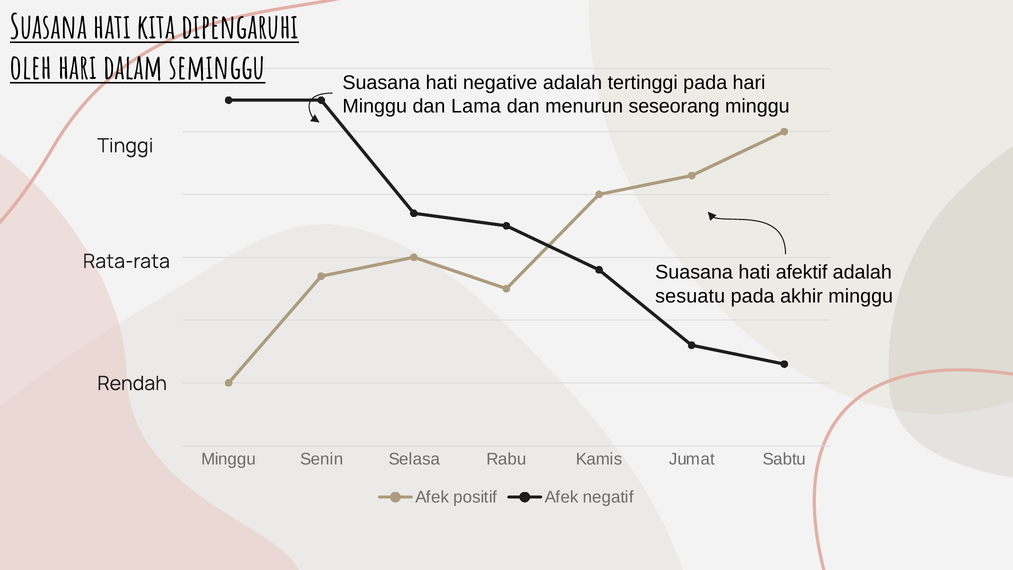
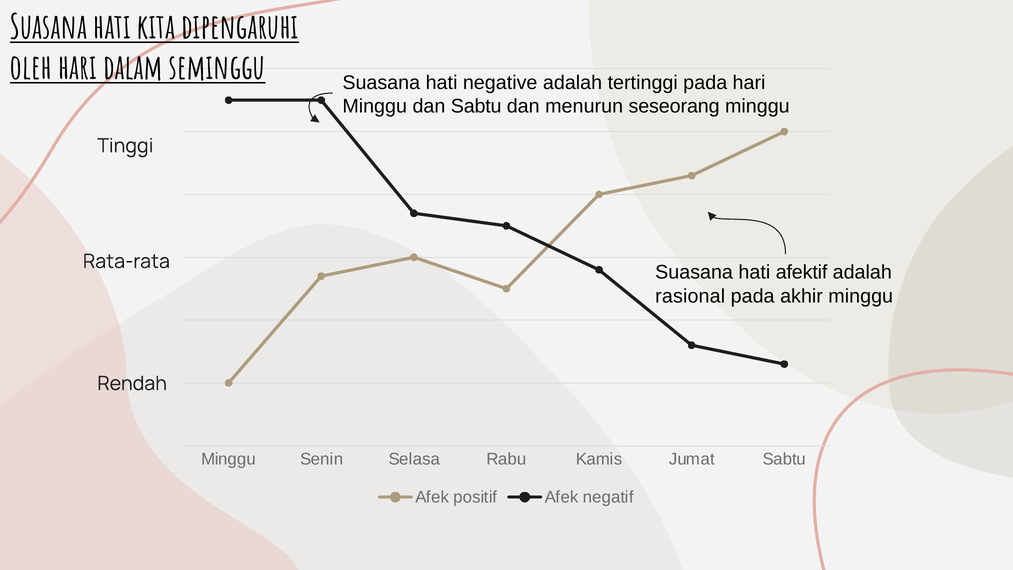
dan Lama: Lama -> Sabtu (476, 106)
sesuatu: sesuatu -> rasional (690, 296)
